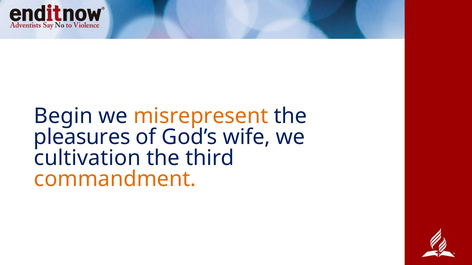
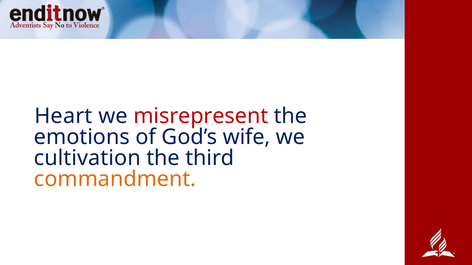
Begin: Begin -> Heart (63, 116)
misrepresent colour: orange -> red (201, 116)
pleasures: pleasures -> emotions (82, 137)
